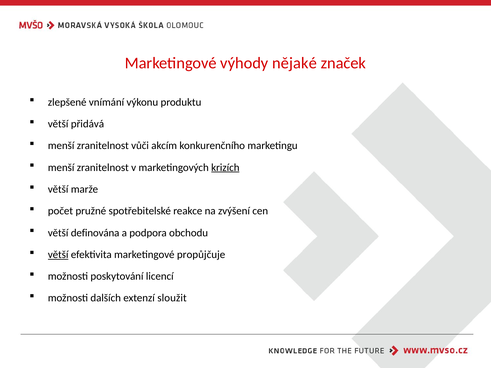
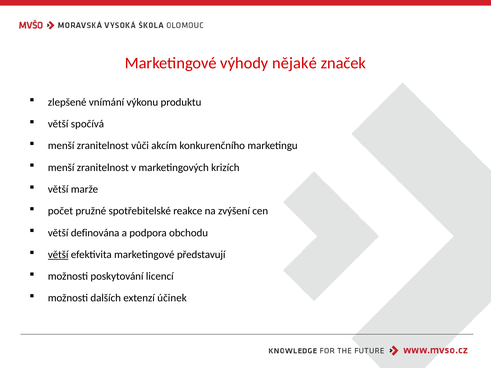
přidává: přidává -> spočívá (87, 124)
krizích underline: present -> none (225, 168)
propůjčuje: propůjčuje -> představují (201, 255)
sloužit: sloužit -> účinek (172, 298)
